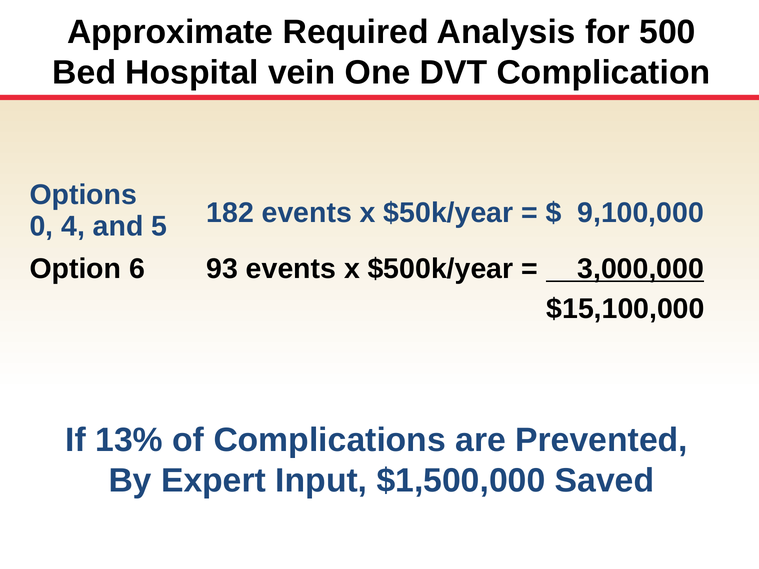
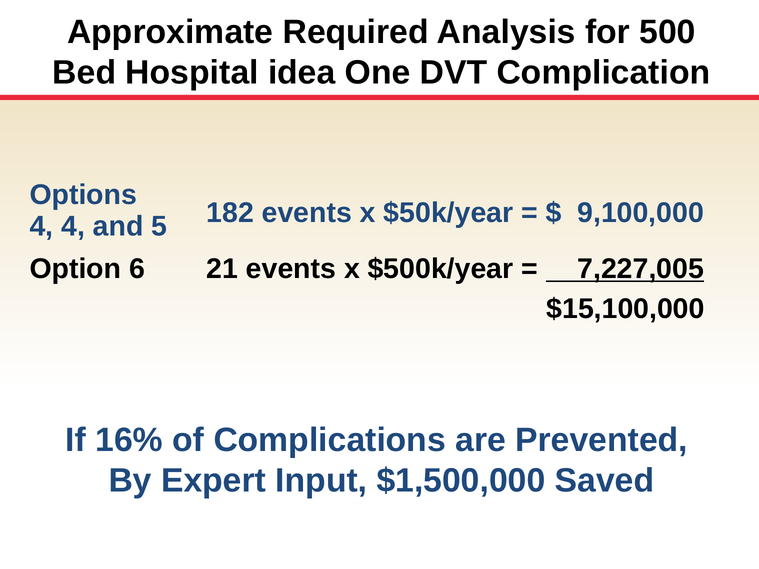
vein: vein -> idea (302, 72)
0: 0 -> 4 (42, 227)
93: 93 -> 21 (222, 269)
3,000,000: 3,000,000 -> 7,227,005 (641, 269)
13%: 13% -> 16% (129, 440)
